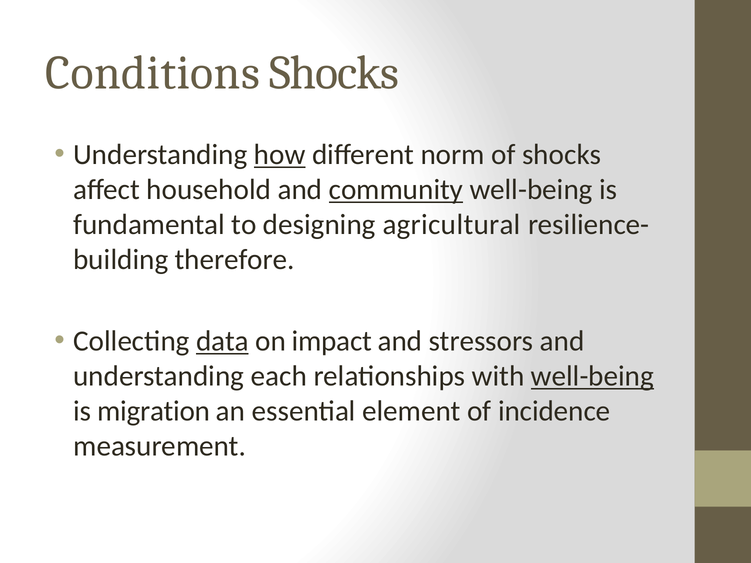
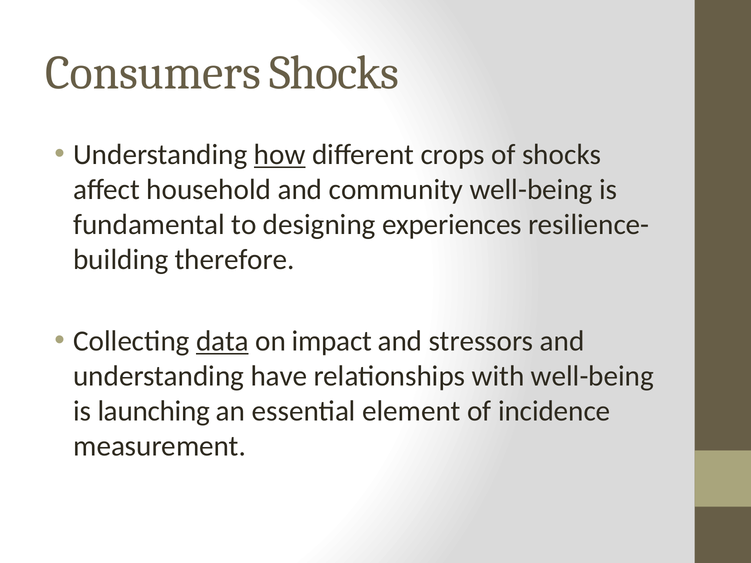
Conditions: Conditions -> Consumers (153, 73)
norm: norm -> crops (453, 155)
community underline: present -> none (396, 190)
agricultural: agricultural -> experiences (452, 225)
each: each -> have (279, 376)
well-being underline: present -> none (592, 376)
migration: migration -> launching (154, 411)
